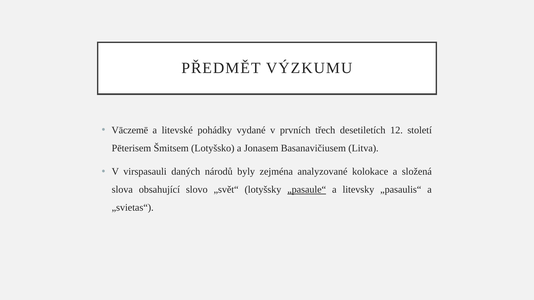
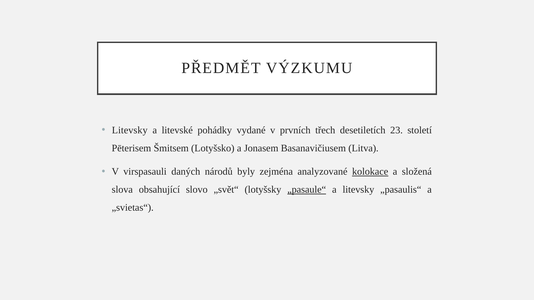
Vāczemē: Vāczemē -> Litevsky (130, 130)
12: 12 -> 23 (397, 130)
kolokace underline: none -> present (370, 172)
